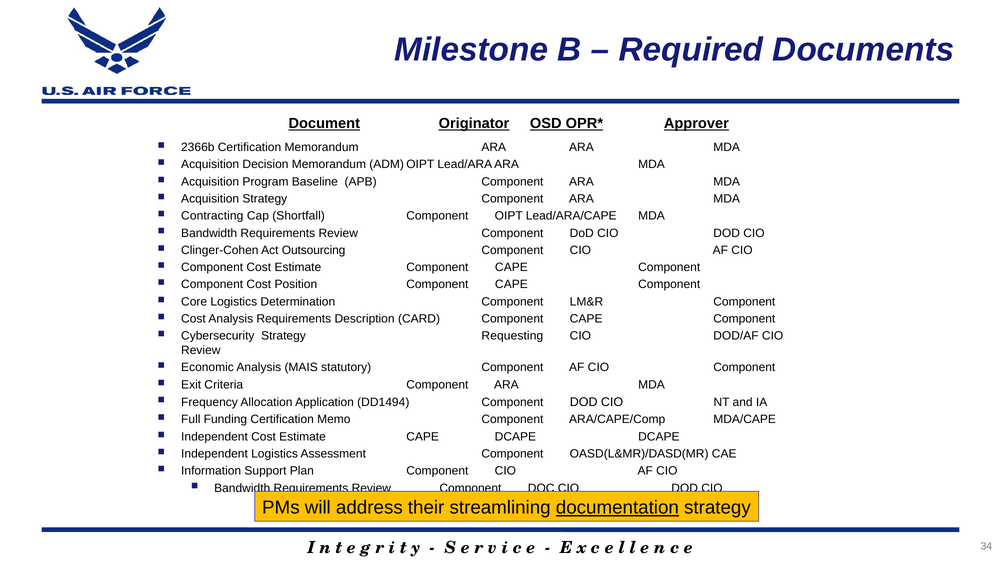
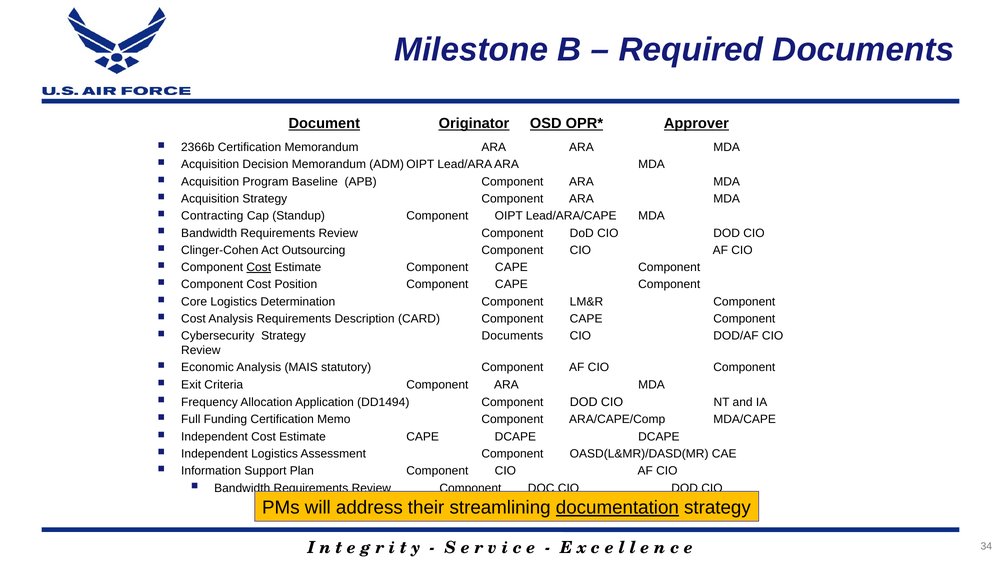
Shortfall: Shortfall -> Standup (299, 216)
Cost underline: none -> present (259, 267)
Strategy Requesting: Requesting -> Documents (512, 336)
